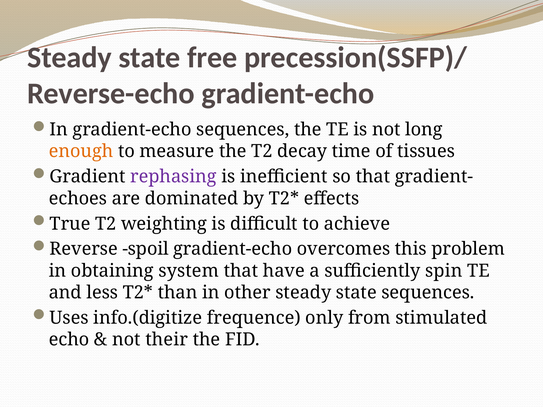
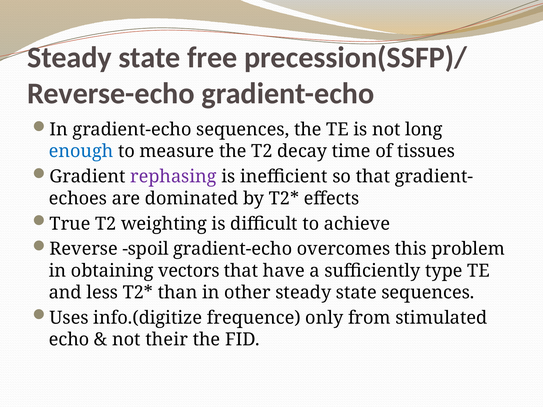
enough colour: orange -> blue (81, 151)
system: system -> vectors (189, 271)
spin: spin -> type (444, 271)
